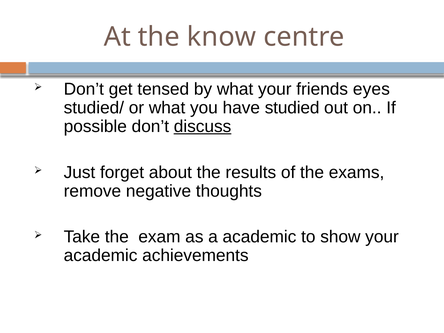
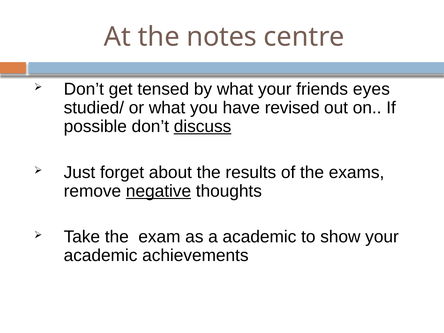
know: know -> notes (222, 37)
studied: studied -> revised (292, 108)
negative underline: none -> present (159, 191)
